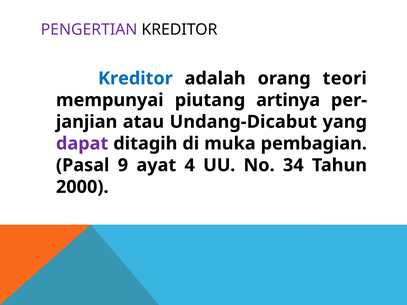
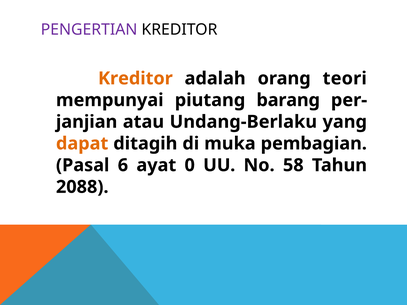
Kreditor colour: blue -> orange (135, 78)
artinya: artinya -> barang (288, 100)
Undang-Dicabut: Undang-Dicabut -> Undang-Berlaku (243, 122)
dapat colour: purple -> orange (82, 144)
9: 9 -> 6 (123, 165)
4: 4 -> 0 (190, 165)
34: 34 -> 58 (293, 165)
2000: 2000 -> 2088 (82, 187)
